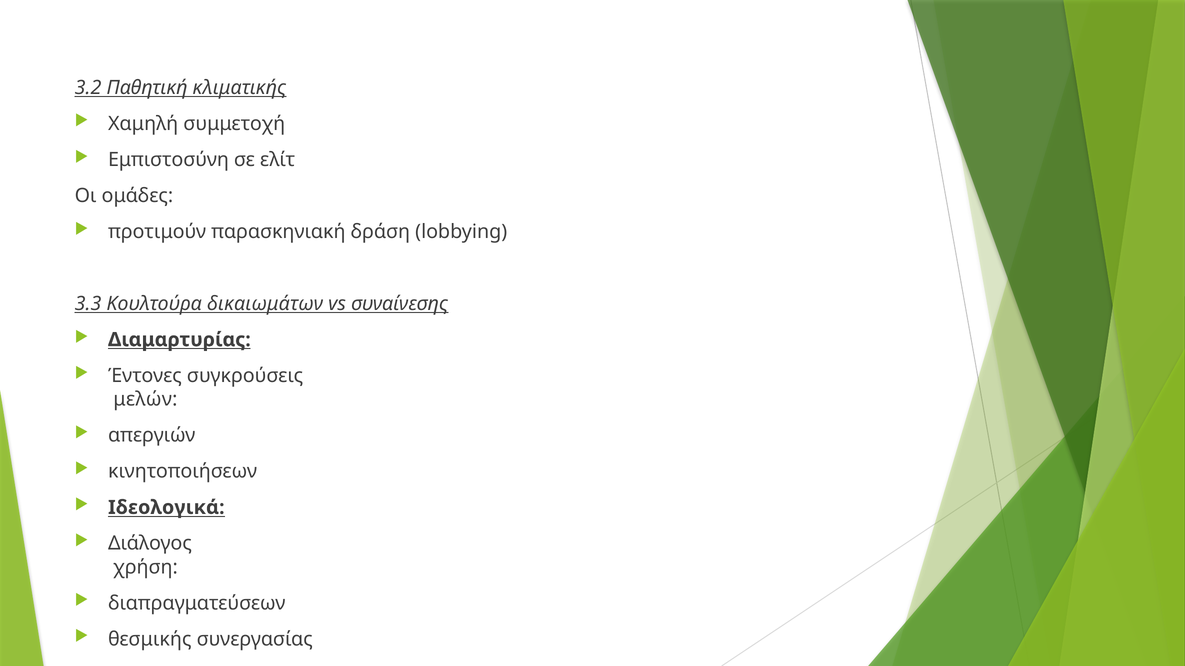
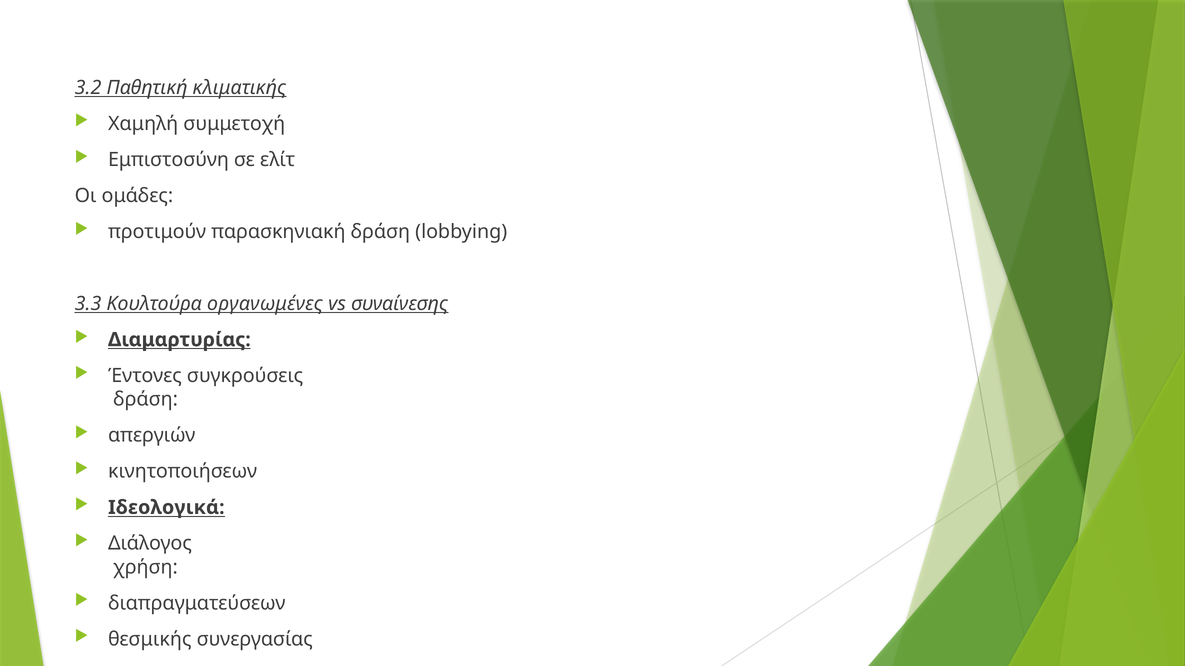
δικαιωμάτων: δικαιωμάτων -> οργανωμένες (265, 304)
μελών: μελών -> δράση (146, 400)
